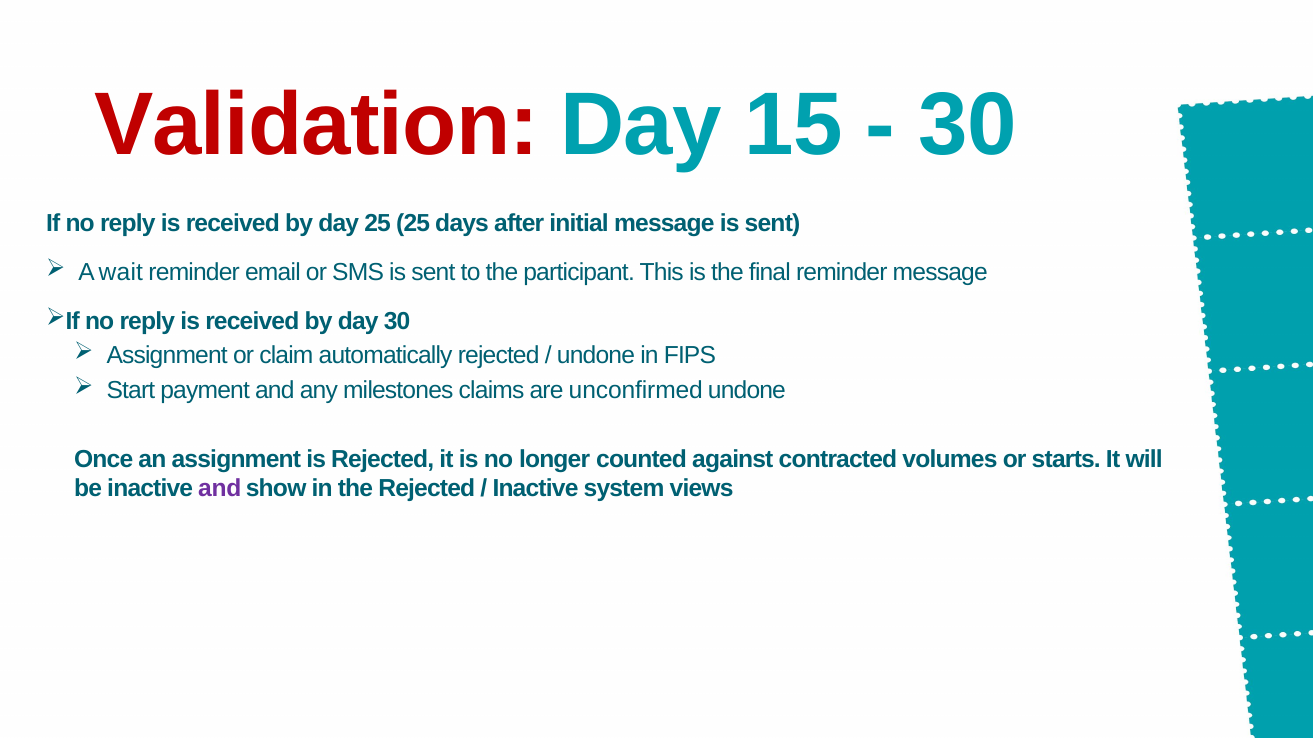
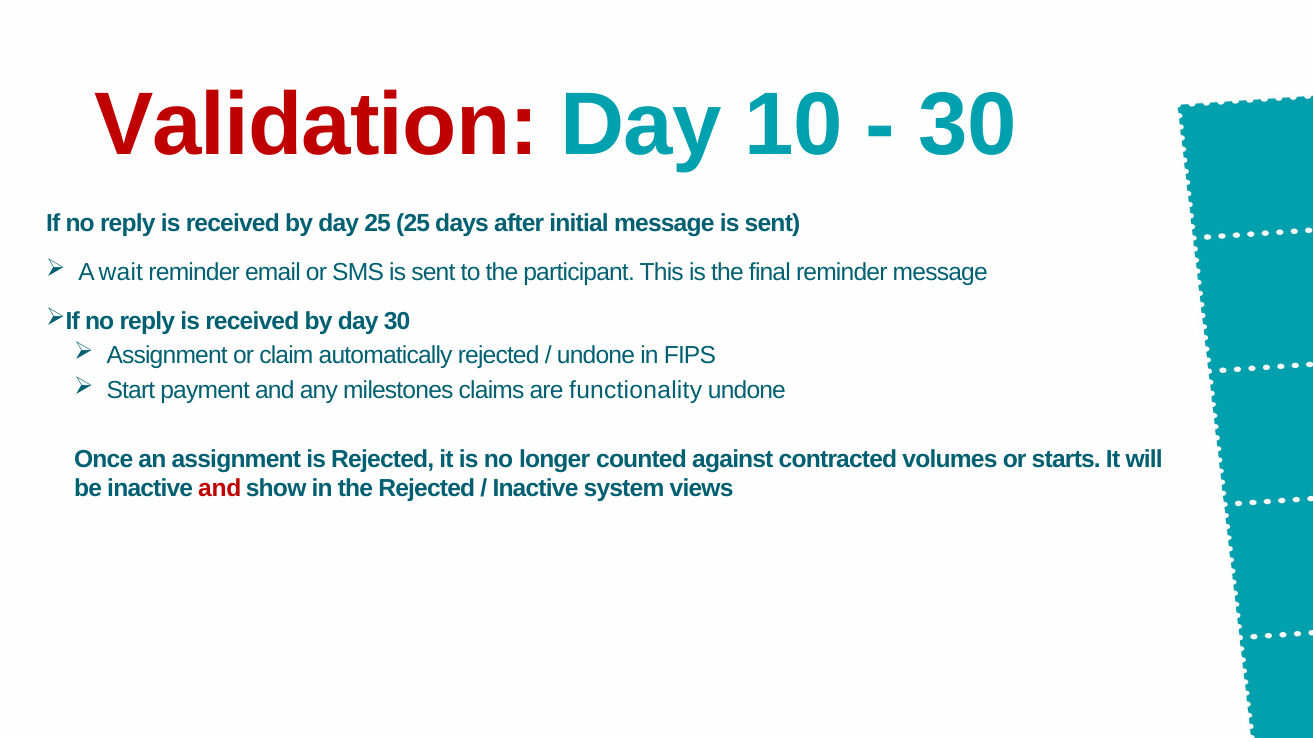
15: 15 -> 10 (794, 126)
unconfirmed: unconfirmed -> functionality (636, 391)
and colour: purple -> red (220, 489)
